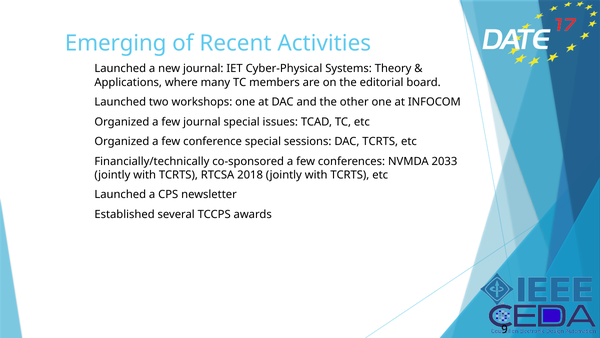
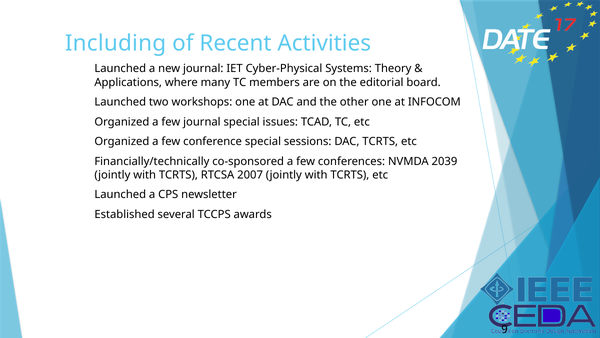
Emerging: Emerging -> Including (115, 43)
2033: 2033 -> 2039 (444, 161)
2018: 2018 -> 2007 (250, 175)
